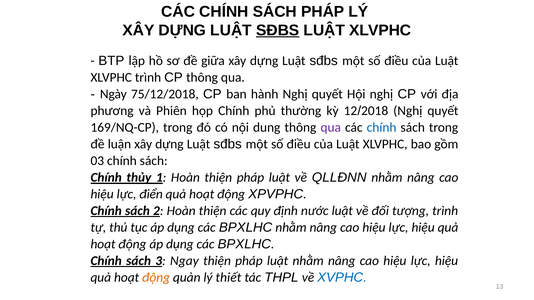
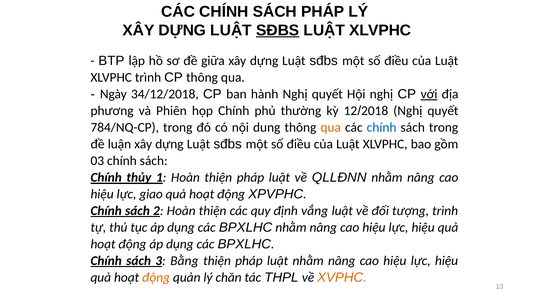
75/12/2018: 75/12/2018 -> 34/12/2018 (165, 94)
với underline: none -> present (429, 94)
169/NQ-CP: 169/NQ-CP -> 784/NQ-CP (125, 128)
qua colour: purple -> orange (331, 128)
điển: điển -> giao (151, 194)
nước: nước -> vắng (315, 211)
Ngay: Ngay -> Bằng (184, 261)
thiết: thiết -> chăn (229, 278)
XVPHC colour: blue -> orange (342, 278)
